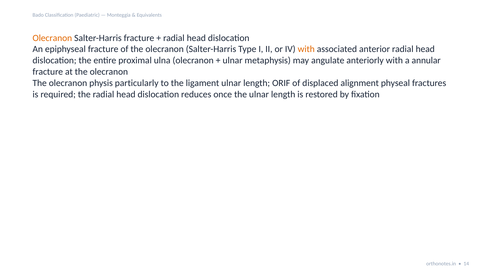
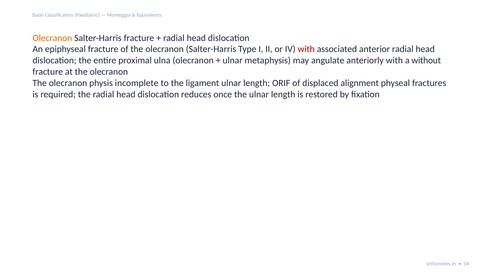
with colour: orange -> red (306, 49)
annular: annular -> without (426, 61)
particularly: particularly -> incomplete (137, 83)
